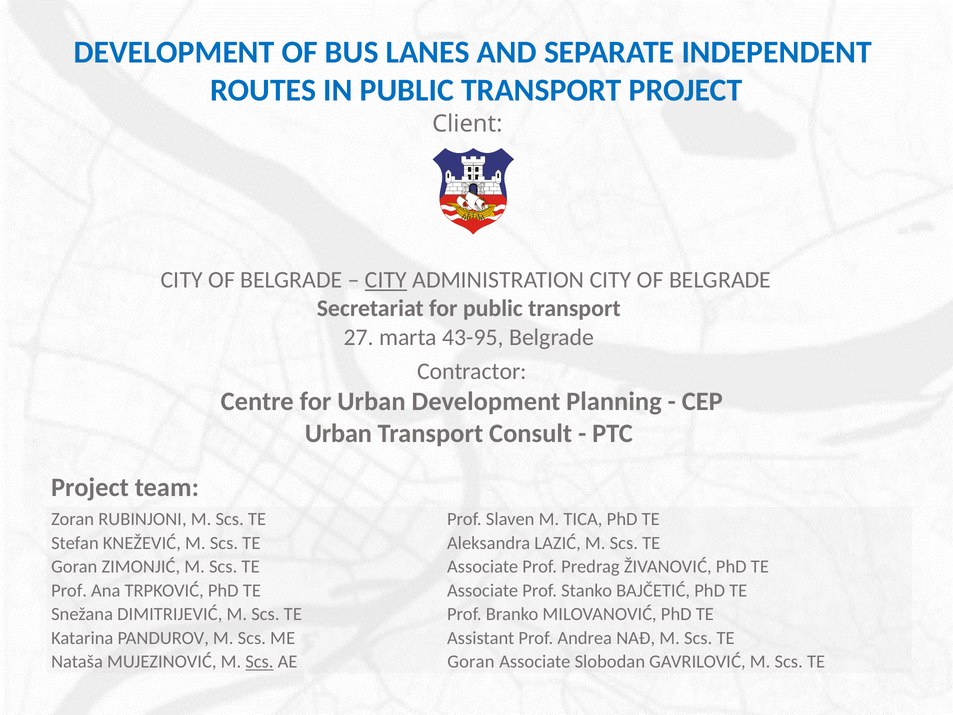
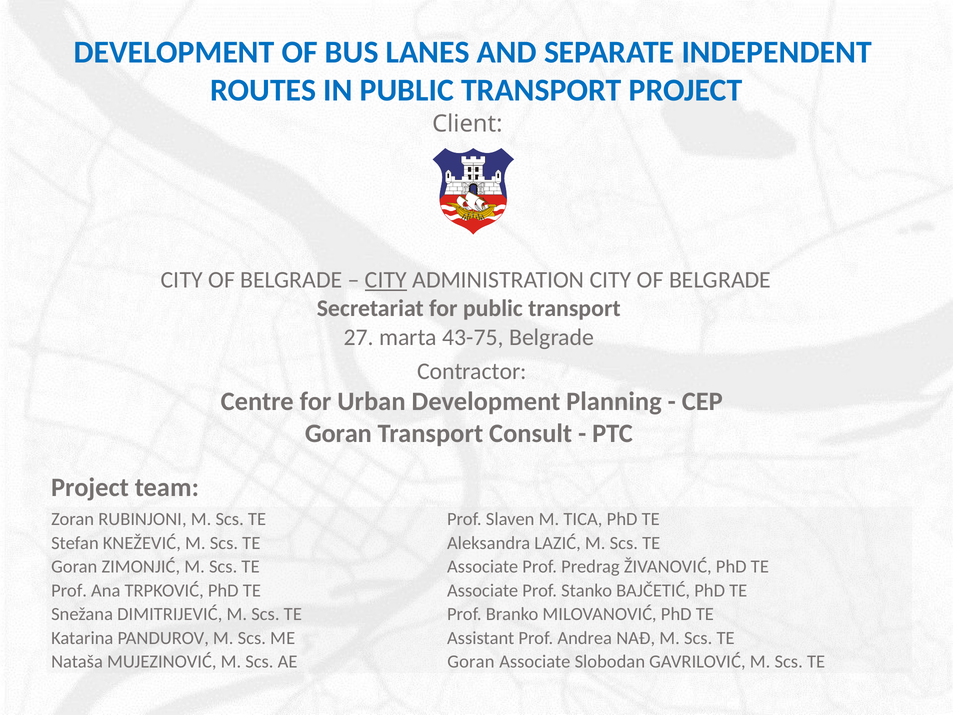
43-95: 43-95 -> 43-75 (473, 337)
Urban: Urban -> Goran (338, 433)
Scs underline: present -> none (259, 662)
